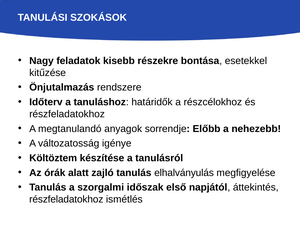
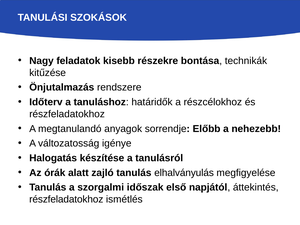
esetekkel: esetekkel -> technikák (246, 61)
Költöztem: Költöztem -> Halogatás (53, 158)
